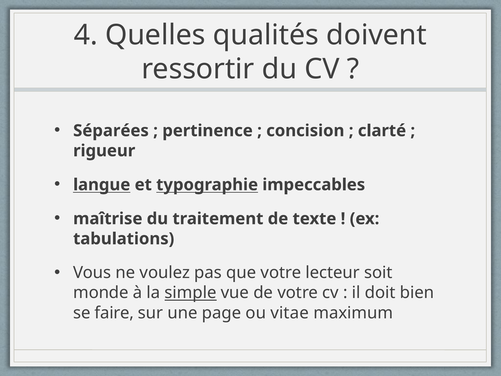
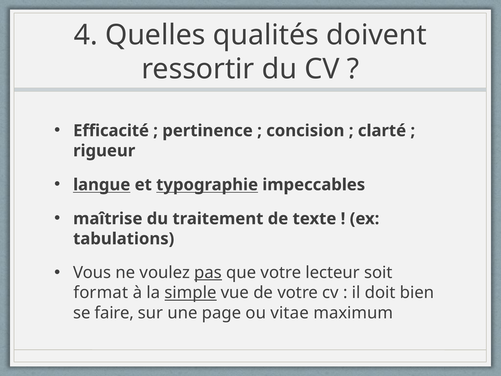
Séparées: Séparées -> Efficacité (111, 131)
pas underline: none -> present (208, 273)
monde: monde -> format (101, 293)
